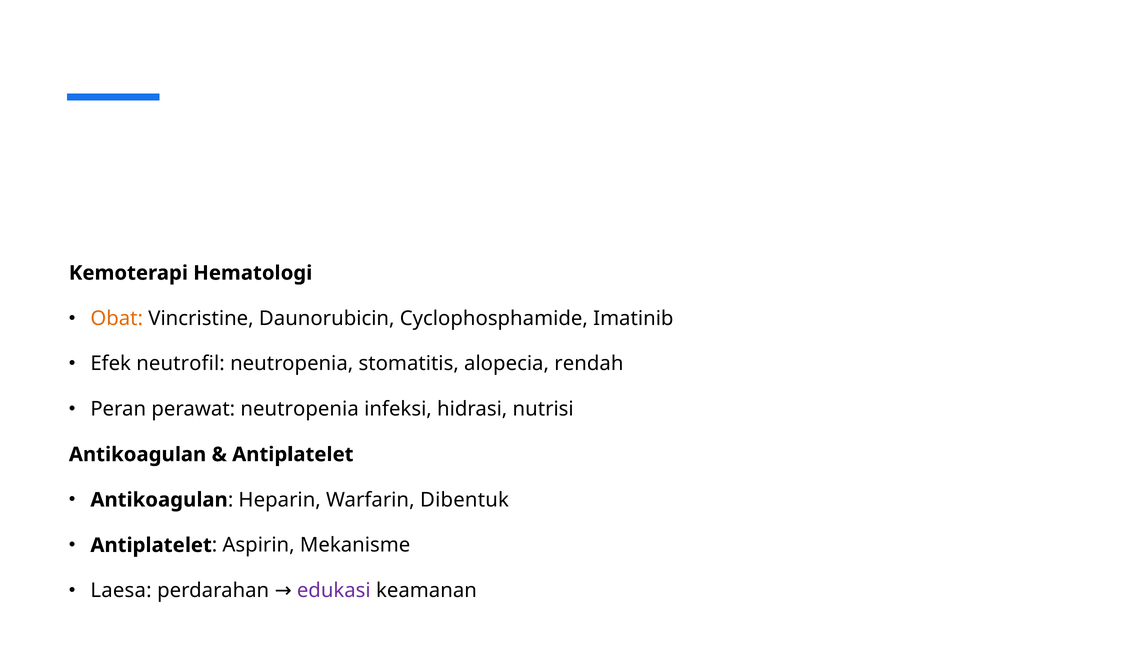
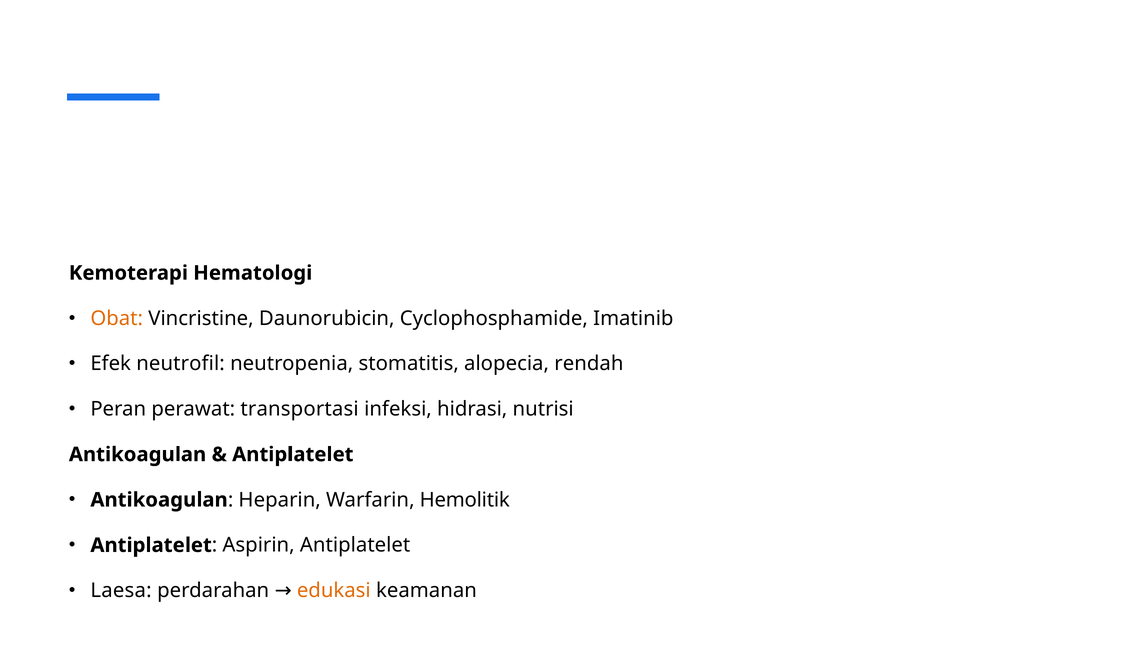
perawat neutropenia: neutropenia -> transportasi (300, 409)
Dibentuk: Dibentuk -> Hemolitik (465, 500)
Aspirin Mekanisme: Mekanisme -> Antiplatelet (355, 545)
edukasi colour: purple -> orange (334, 590)
